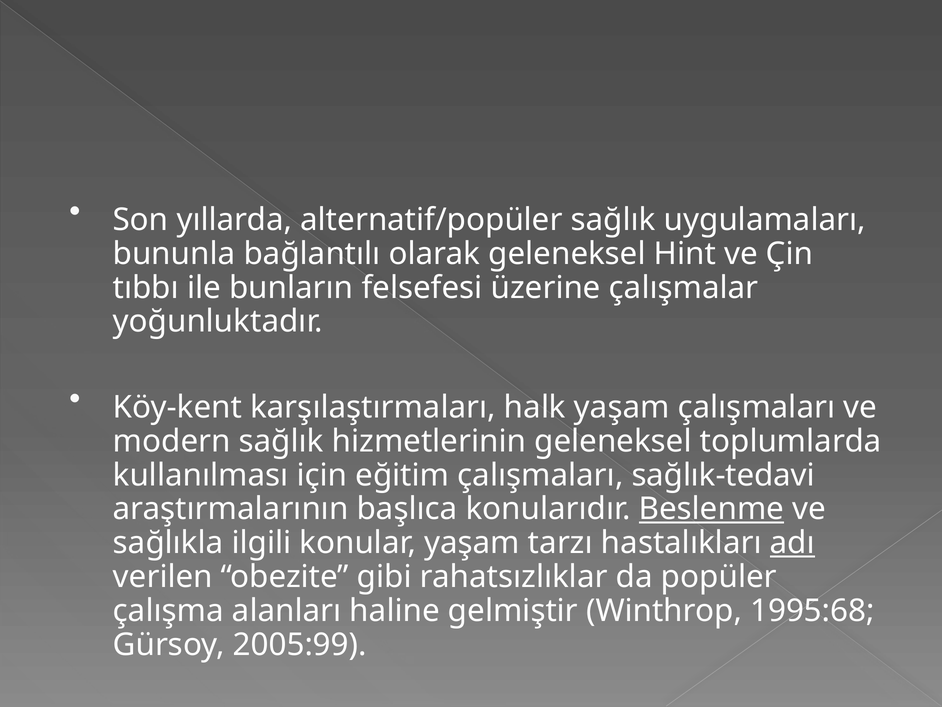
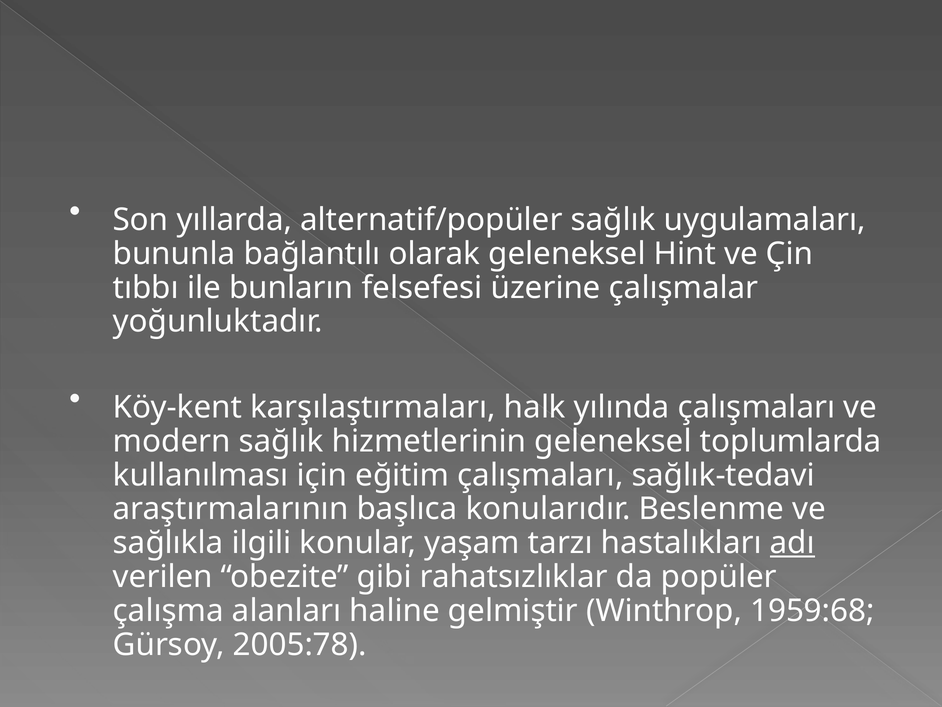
halk yaşam: yaşam -> yılında (622, 407)
Beslenme underline: present -> none (711, 509)
1995:68: 1995:68 -> 1959:68 (812, 610)
2005:99: 2005:99 -> 2005:78 (300, 644)
